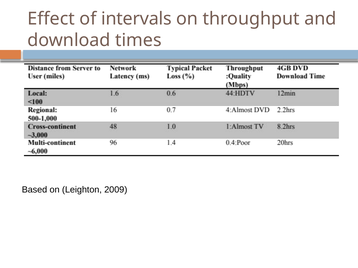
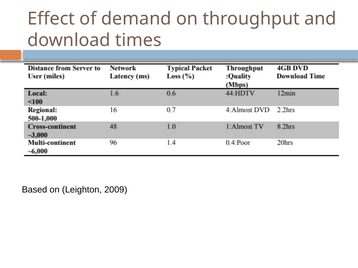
intervals: intervals -> demand (136, 19)
